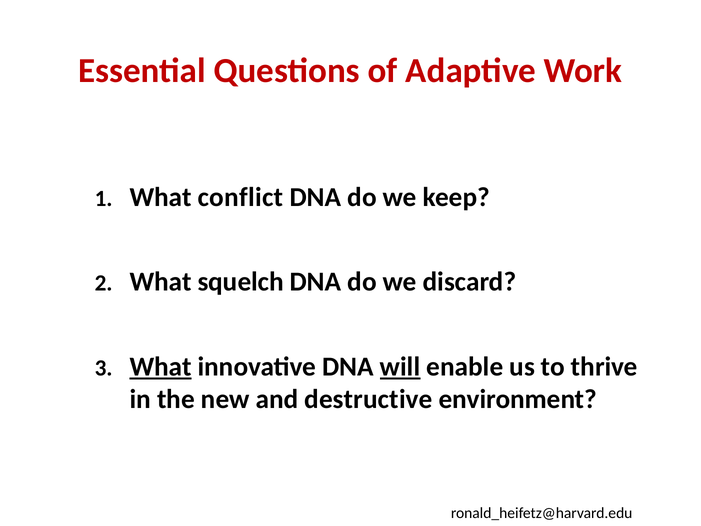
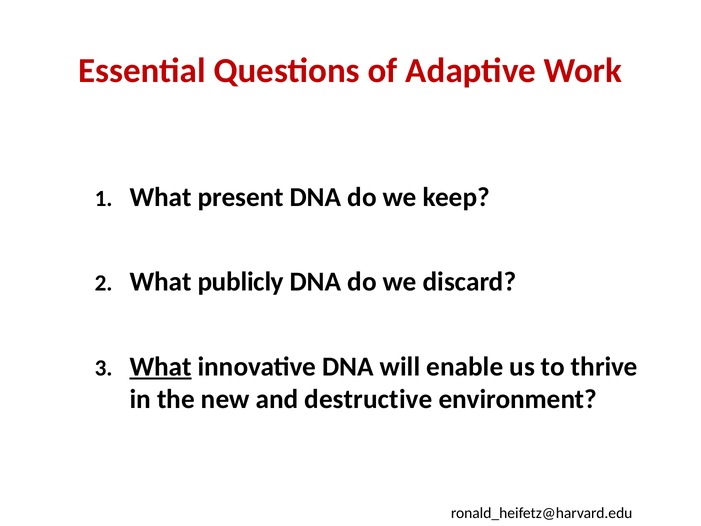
conflict: conflict -> present (241, 197)
squelch: squelch -> publicly (241, 282)
will underline: present -> none (400, 367)
